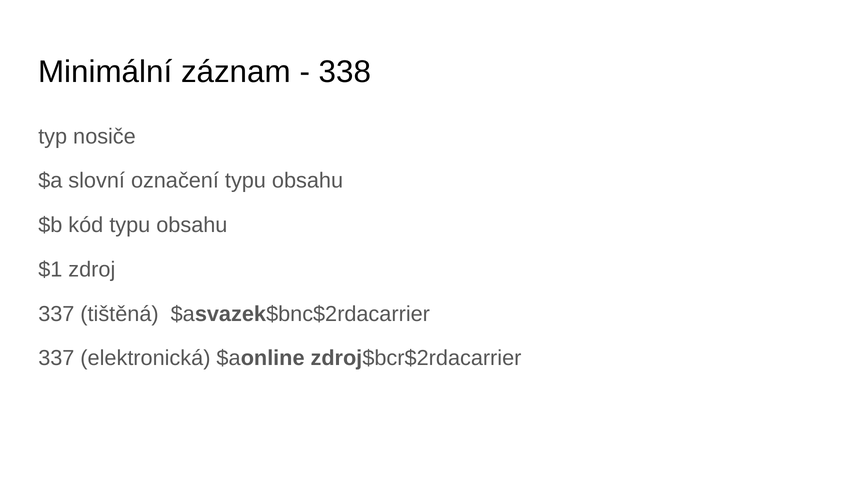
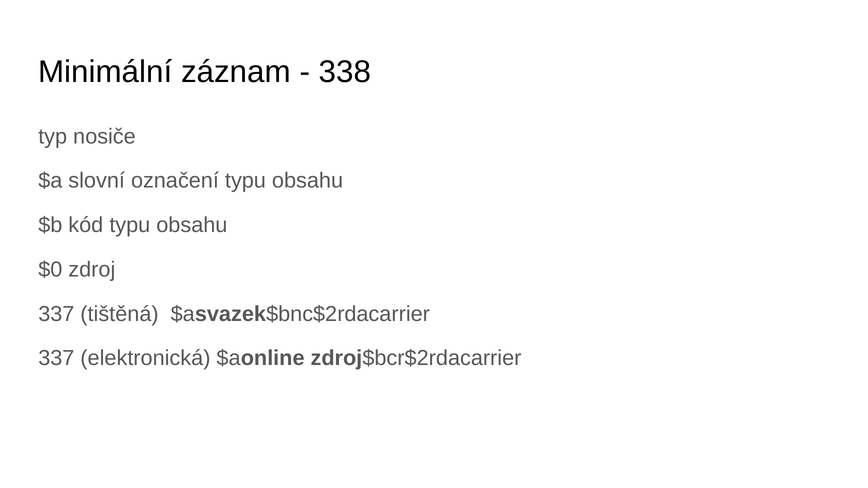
$1: $1 -> $0 (50, 270)
